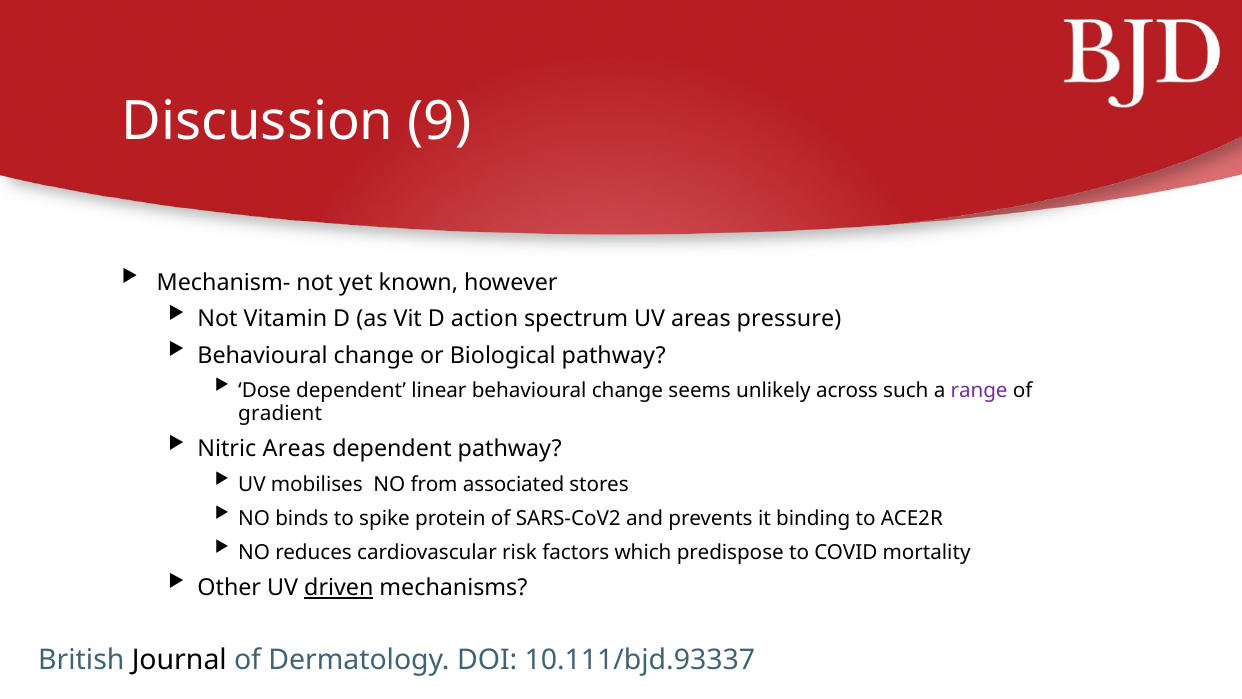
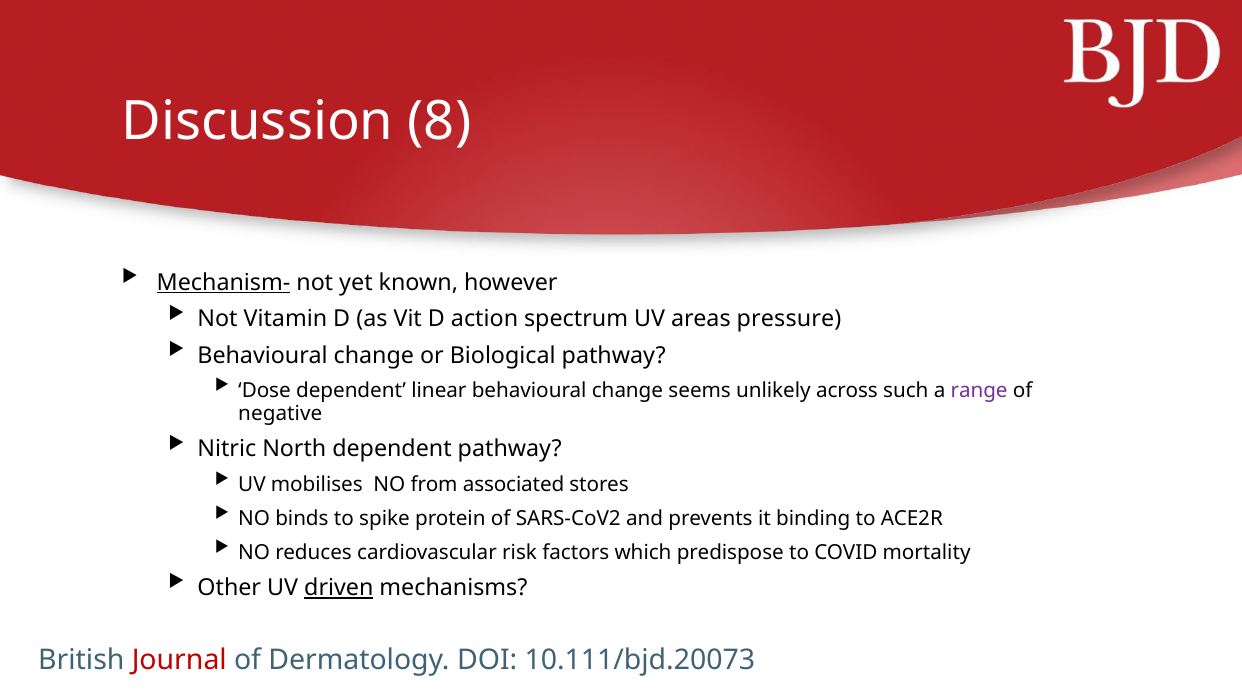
9: 9 -> 8 (439, 121)
Mechanism- underline: none -> present (224, 282)
gradient: gradient -> negative (280, 413)
Nitric Areas: Areas -> North (294, 449)
Journal colour: black -> red (179, 660)
10.111/bjd.93337: 10.111/bjd.93337 -> 10.111/bjd.20073 (640, 660)
